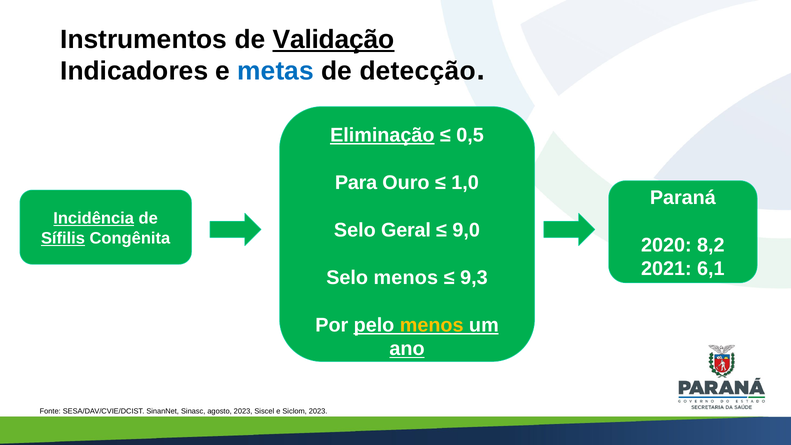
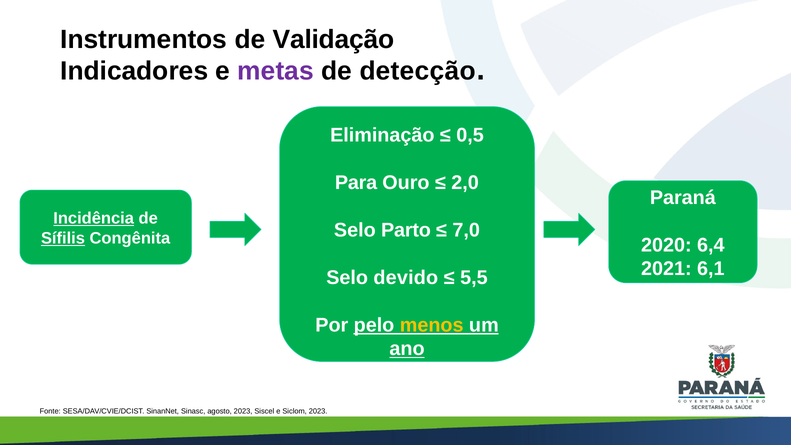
Validação underline: present -> none (334, 40)
metas colour: blue -> purple (276, 71)
Eliminação underline: present -> none (382, 135)
1,0: 1,0 -> 2,0 (465, 183)
Geral: Geral -> Parto (406, 230)
9,0: 9,0 -> 7,0 (466, 230)
8,2: 8,2 -> 6,4 (711, 245)
Selo menos: menos -> devido (406, 278)
9,3: 9,3 -> 5,5 (474, 278)
